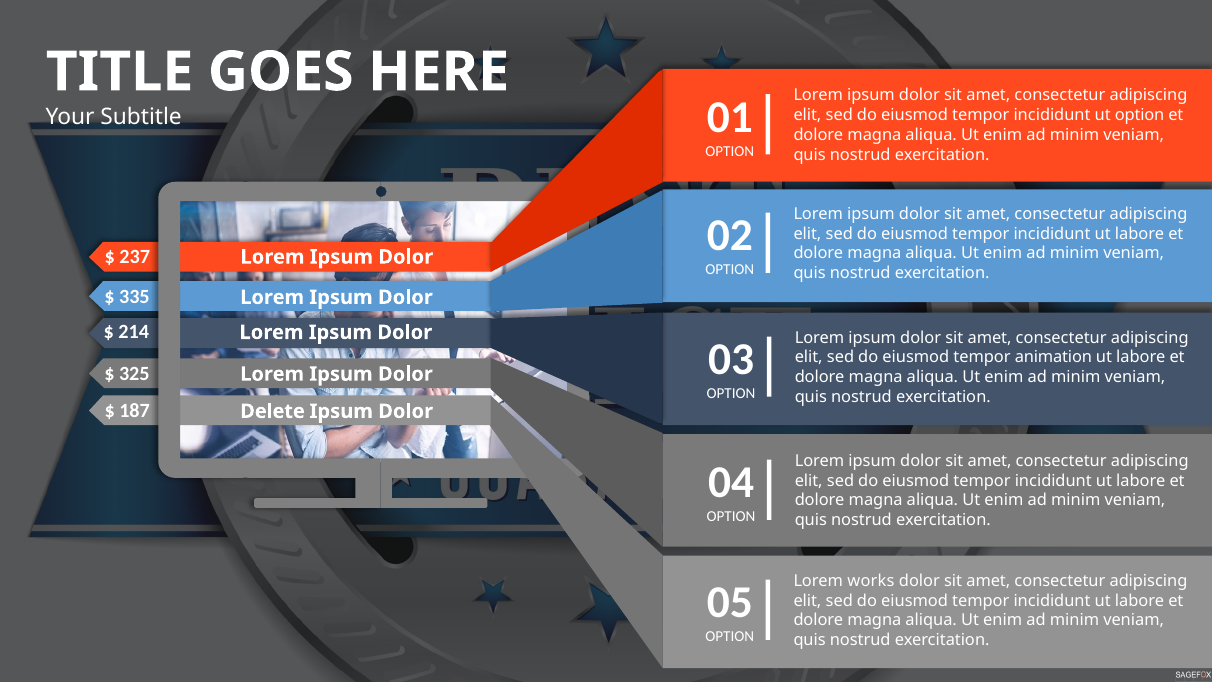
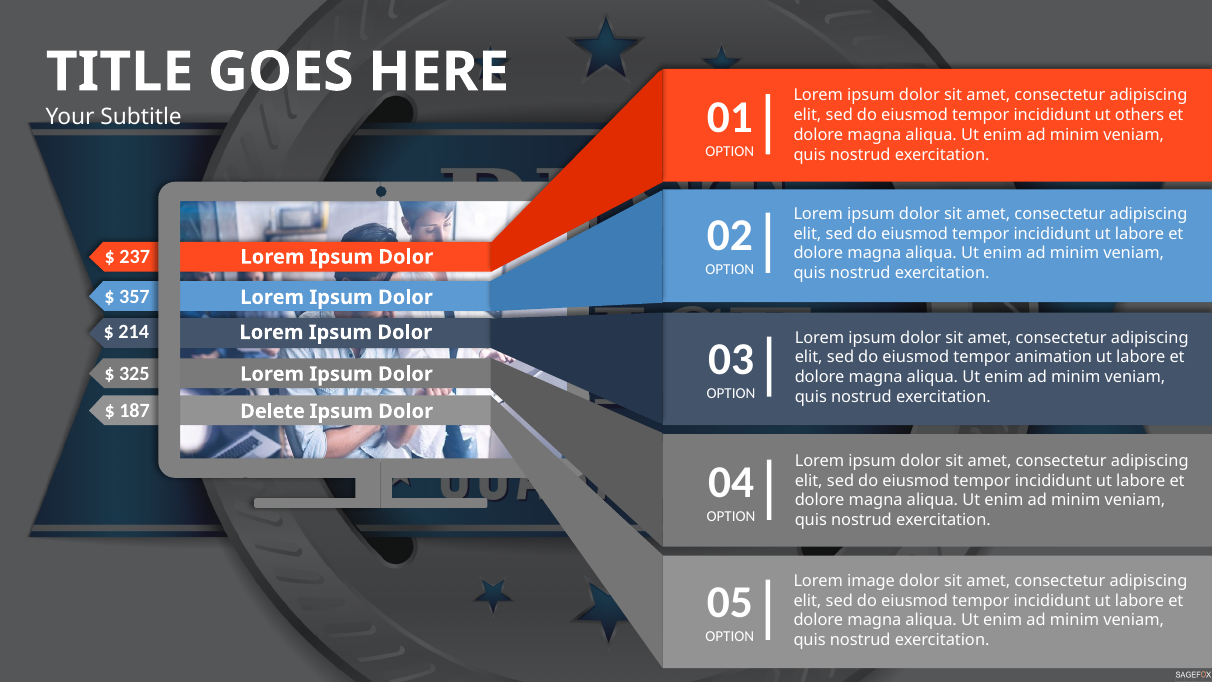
ut option: option -> others (1140, 115)
335: 335 -> 357 (134, 297)
works: works -> image (871, 581)
